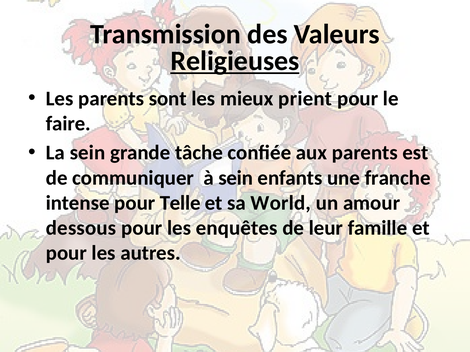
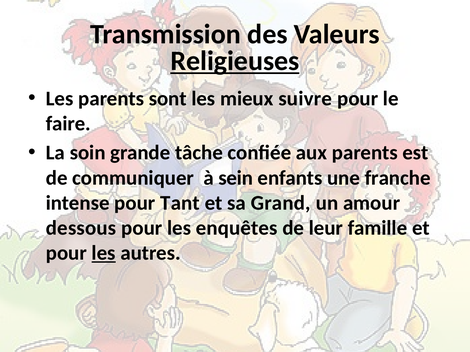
prient: prient -> suivre (305, 99)
La sein: sein -> soin (88, 153)
Telle: Telle -> Tant (180, 203)
World: World -> Grand (281, 203)
les underline: none -> present (104, 253)
